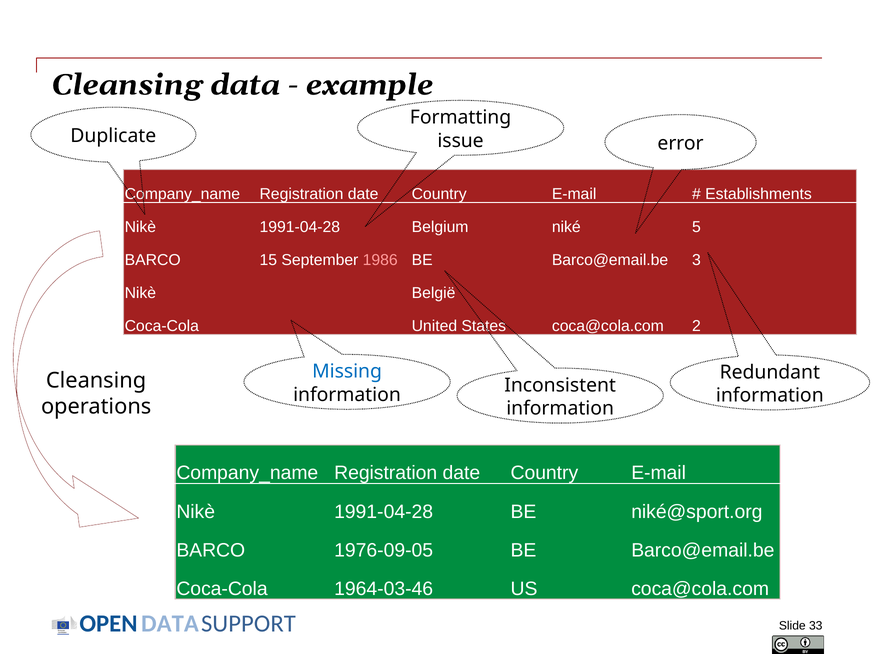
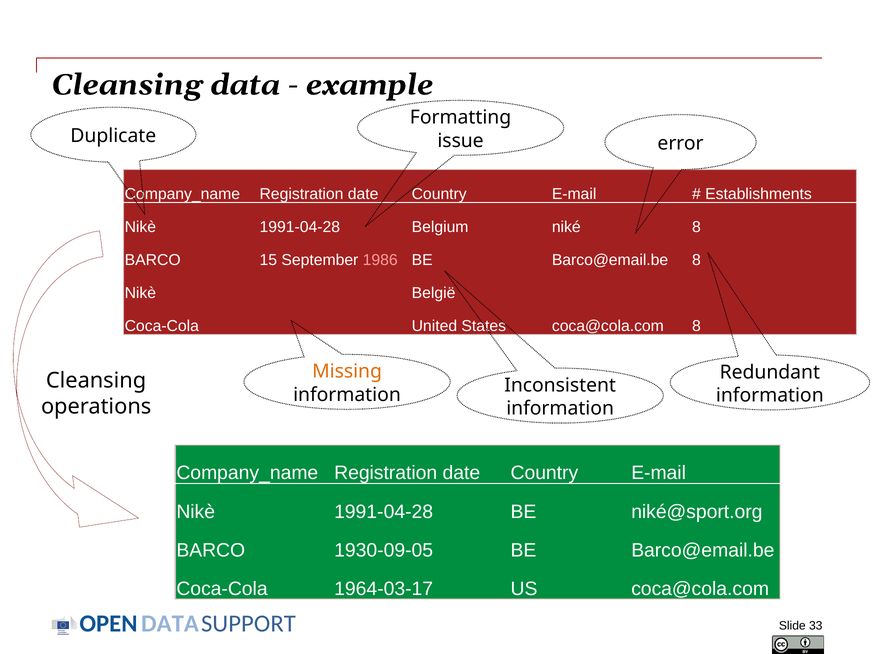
niké 5: 5 -> 8 (696, 227)
Barco@email.be 3: 3 -> 8 (696, 260)
coca@cola.com 2: 2 -> 8 (696, 326)
Missing colour: blue -> orange (347, 372)
1976-09-05: 1976-09-05 -> 1930-09-05 (384, 551)
1964-03-46: 1964-03-46 -> 1964-03-17 (384, 589)
